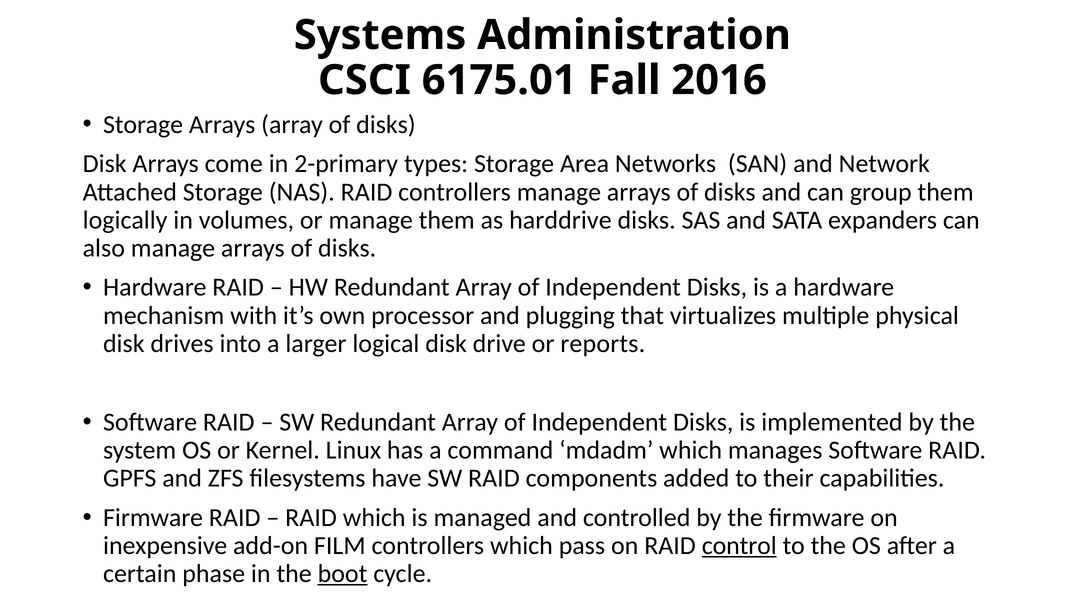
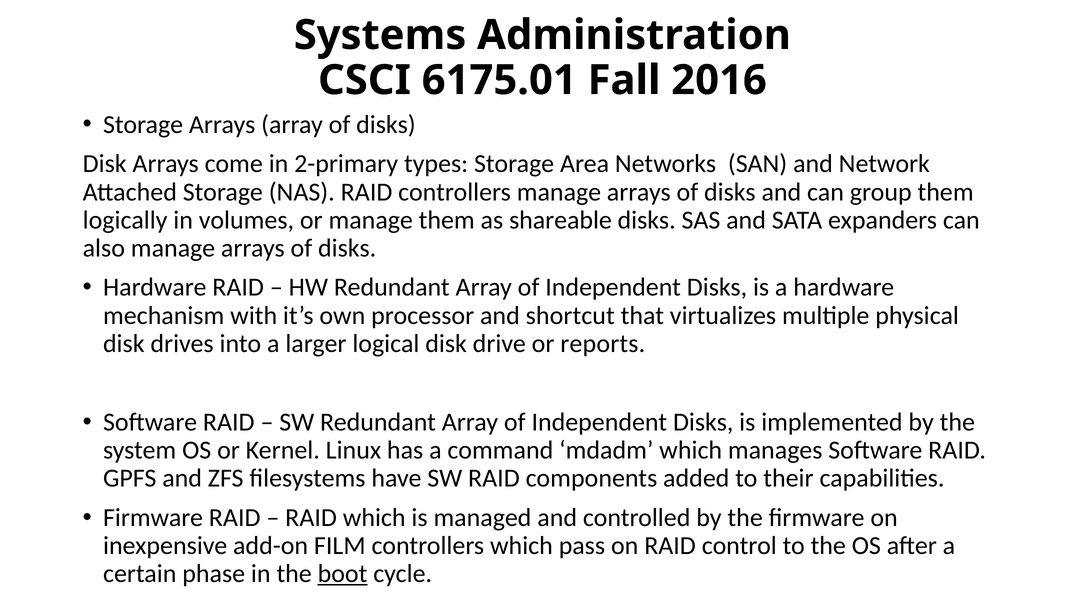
harddrive: harddrive -> shareable (560, 220)
plugging: plugging -> shortcut (570, 316)
control underline: present -> none (739, 546)
